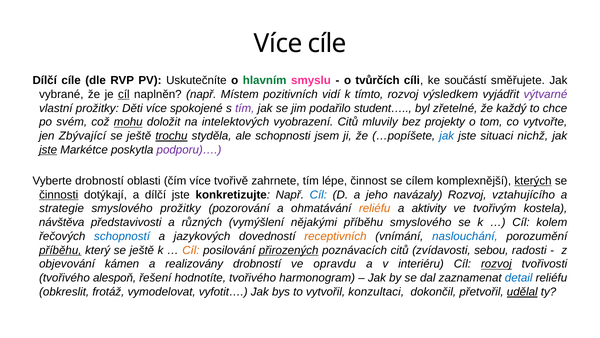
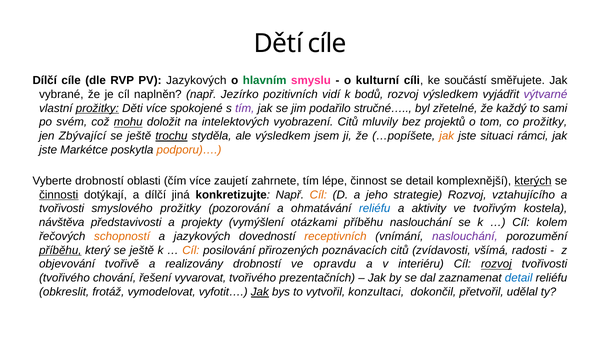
Více: Více -> Dětí (278, 43)
PV Uskutečníte: Uskutečníte -> Jazykových (196, 80)
tvůrčích: tvůrčích -> kulturní (377, 80)
cíl underline: present -> none (124, 94)
Místem: Místem -> Jezírko (240, 94)
tímto: tímto -> bodů (369, 94)
prožitky underline: none -> present (97, 108)
student…: student… -> stručné… (383, 108)
chce: chce -> sami (555, 108)
projekty: projekty -> projektů (445, 122)
co vytvořte: vytvořte -> prožitky (545, 122)
ale schopnosti: schopnosti -> výsledkem (283, 136)
jak colour: blue -> orange (447, 136)
nichž: nichž -> rámci (533, 136)
jste underline: present -> none (48, 150)
podporu)… colour: purple -> orange (189, 150)
tvořivě: tvořivě -> zaujetí (231, 181)
se cílem: cílem -> detail (420, 181)
dílčí jste: jste -> jiná (181, 194)
Cíl colour: blue -> orange (318, 194)
navázaly: navázaly -> strategie (418, 194)
strategie: strategie -> tvořivosti (62, 208)
reliéfu colour: orange -> blue (375, 208)
různých: různých -> projekty (202, 222)
nějakými: nějakými -> otázkami (314, 222)
příběhu smyslového: smyslového -> naslouchání (421, 222)
schopností colour: blue -> orange (122, 236)
naslouchání colour: blue -> purple (465, 236)
přirozených underline: present -> none (289, 250)
sebou: sebou -> všímá (491, 250)
kámen: kámen -> tvořivě (122, 264)
alespoň: alespoň -> chování (115, 278)
hodnotíte: hodnotíte -> vyvarovat (200, 278)
harmonogram: harmonogram -> prezentačních (317, 278)
Jak underline: none -> present (260, 292)
udělal underline: present -> none (522, 292)
